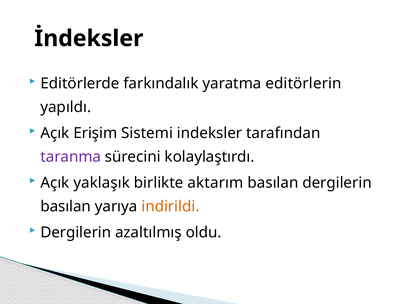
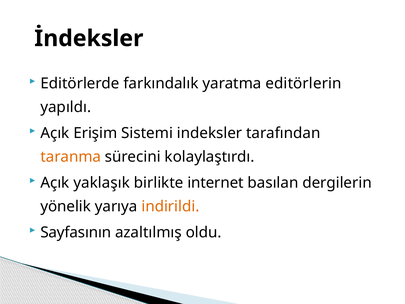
taranma colour: purple -> orange (71, 157)
aktarım: aktarım -> internet (216, 183)
basılan: basılan -> yönelik (66, 206)
Dergilerin: Dergilerin -> Sayfasının (76, 232)
